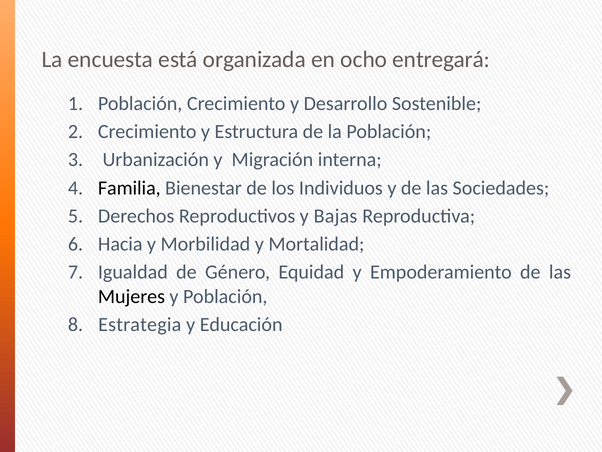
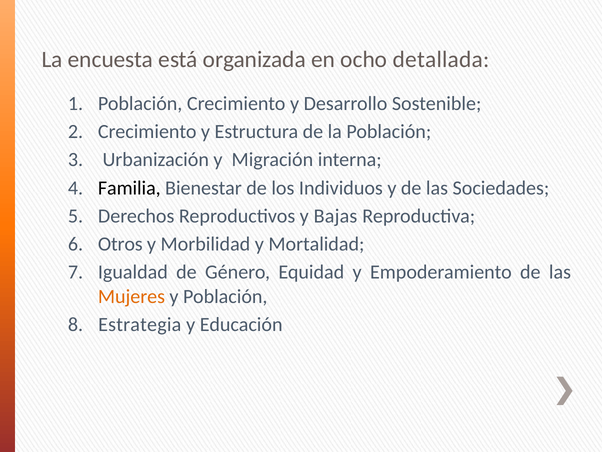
entregará: entregará -> detallada (441, 60)
Hacia: Hacia -> Otros (120, 244)
Mujeres colour: black -> orange (132, 296)
